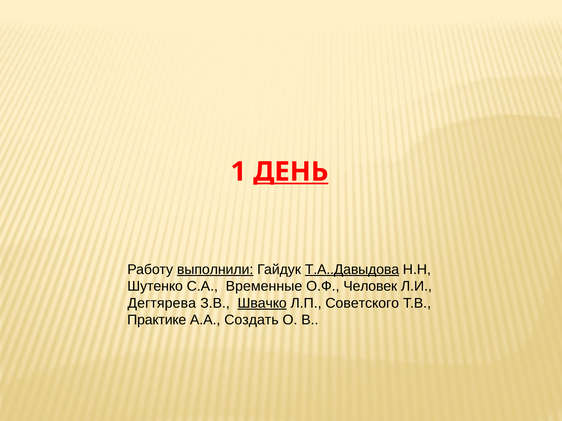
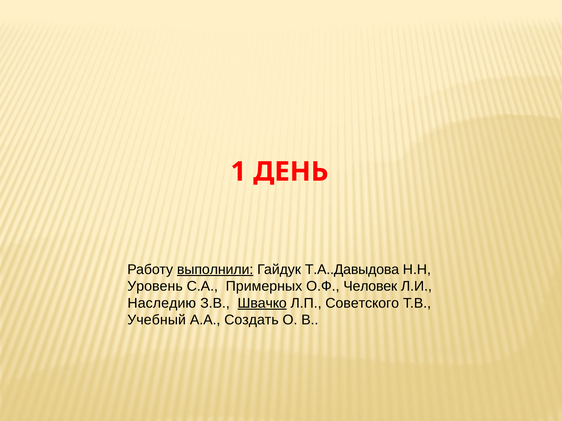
ДЕНЬ underline: present -> none (291, 172)
Т.А..Давыдова underline: present -> none (352, 270)
Шутенко: Шутенко -> Уровень (155, 287)
Временные: Временные -> Примерных (264, 287)
Дегтярева: Дегтярева -> Наследию (162, 303)
Практике: Практике -> Учебный (157, 320)
